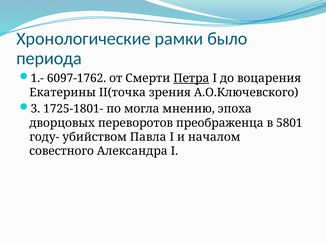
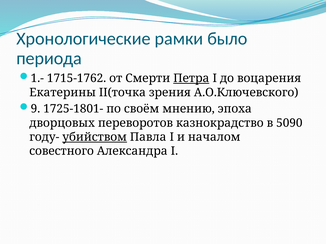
6097-1762: 6097-1762 -> 1715-1762 (77, 78)
3: 3 -> 9 (35, 109)
могла: могла -> своём (142, 109)
преображенца: преображенца -> казнокрадство (220, 123)
5801: 5801 -> 5090 (289, 123)
убийством underline: none -> present (95, 137)
